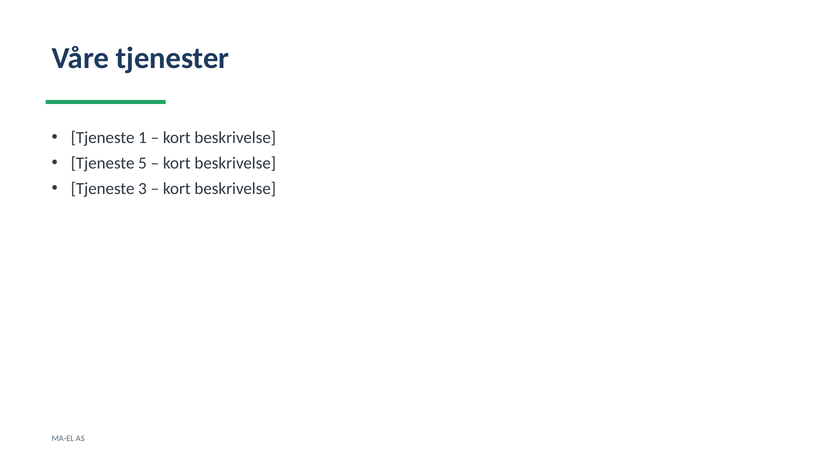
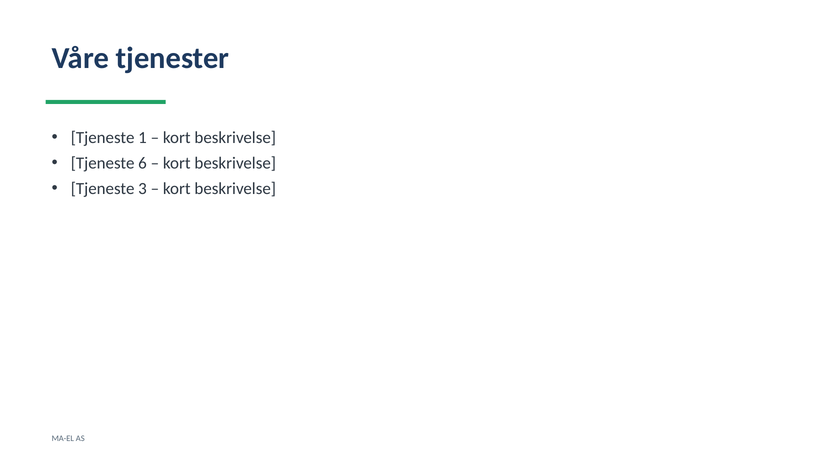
5: 5 -> 6 (143, 163)
